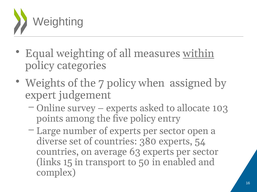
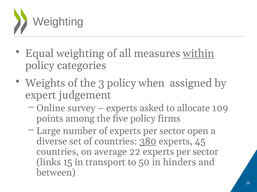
7: 7 -> 3 (101, 83)
103: 103 -> 109 (220, 109)
entry: entry -> firms (169, 119)
380 underline: none -> present (148, 142)
54: 54 -> 45 (200, 142)
63: 63 -> 22 (135, 152)
enabled: enabled -> hinders (180, 163)
complex: complex -> between (56, 173)
